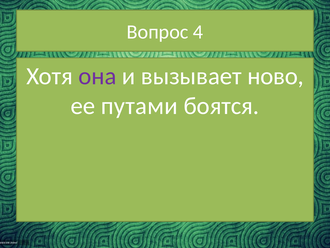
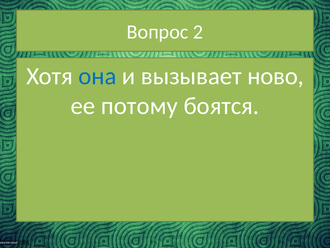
4: 4 -> 2 (198, 32)
она colour: purple -> blue (97, 76)
путами: путами -> потому (139, 106)
